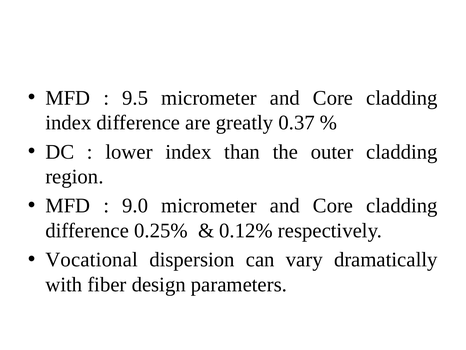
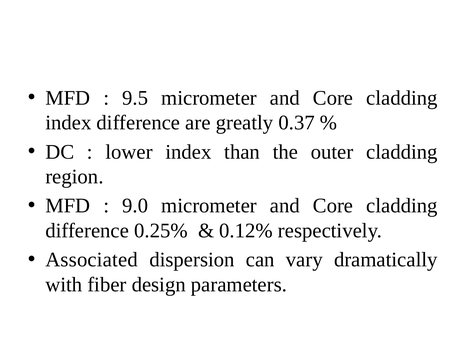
Vocational: Vocational -> Associated (92, 259)
